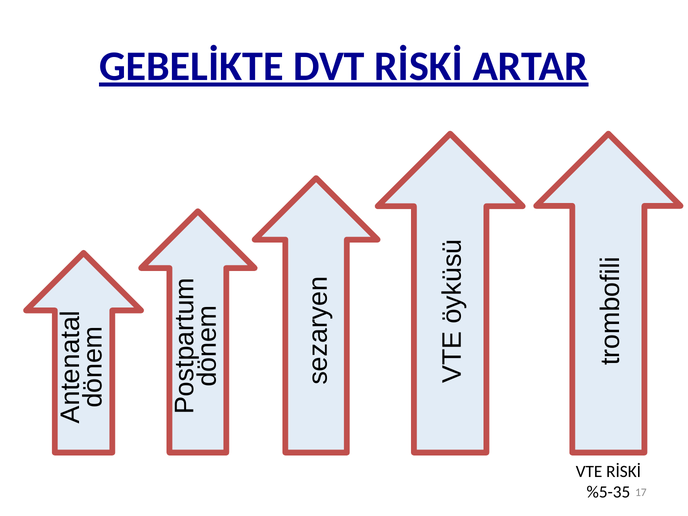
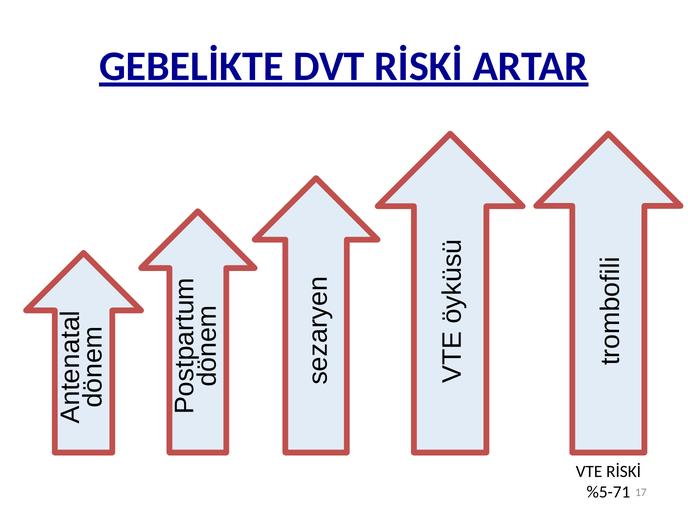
%5-35: %5-35 -> %5-71 (608, 492)
